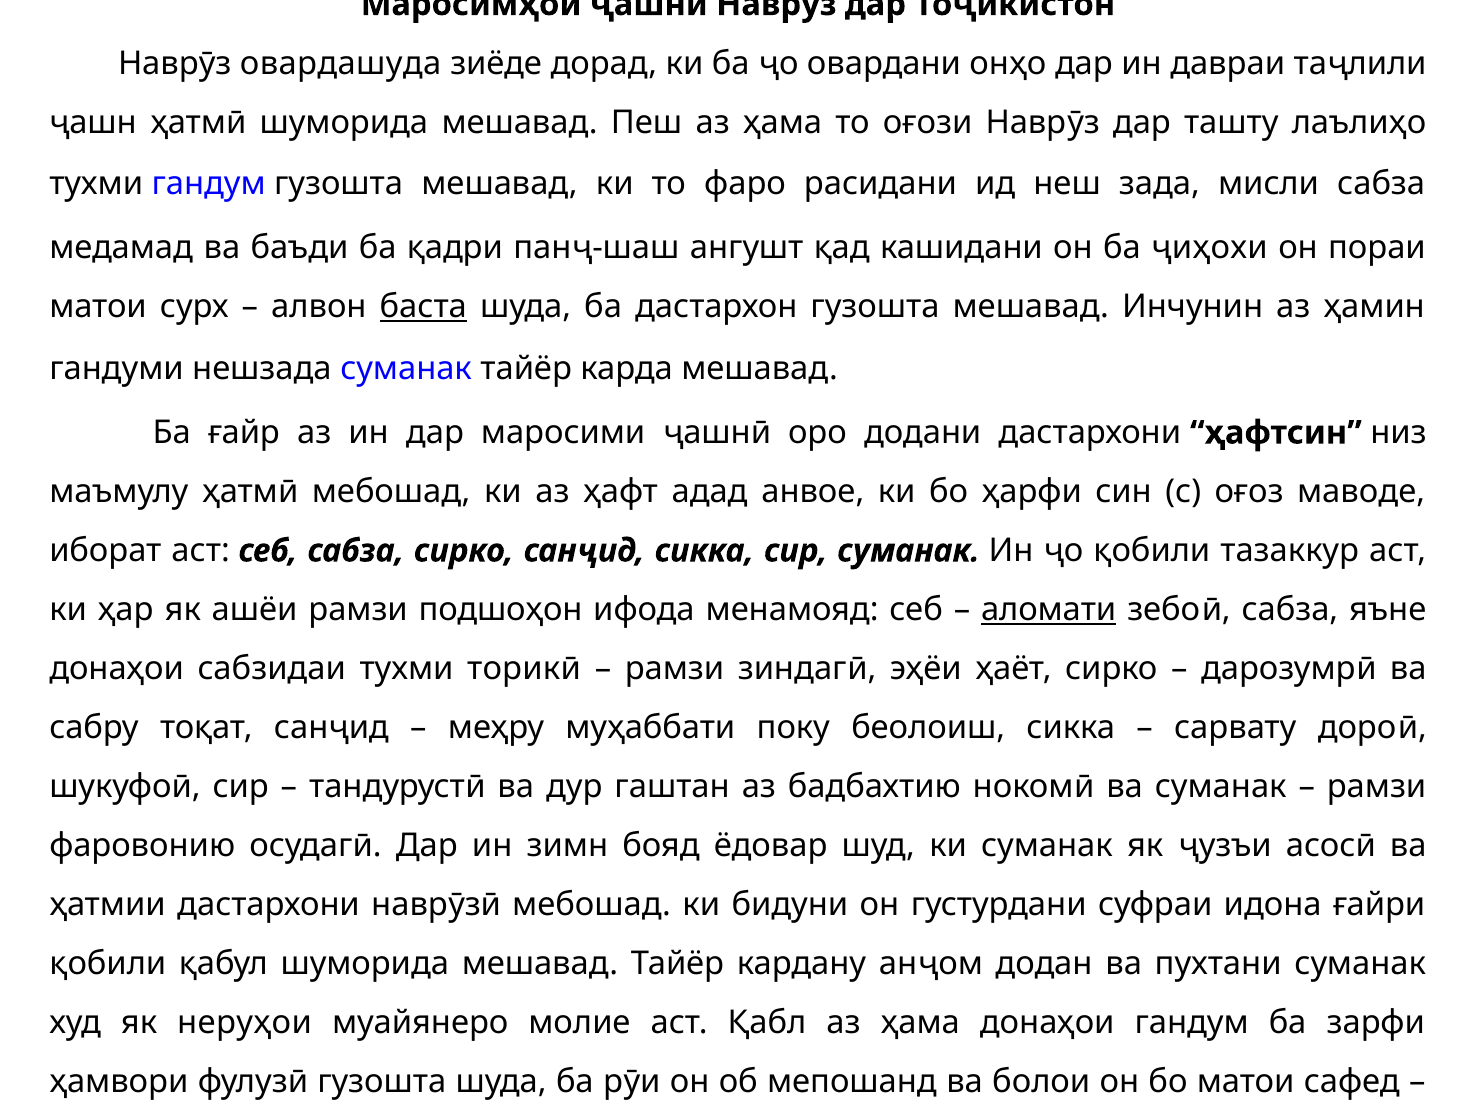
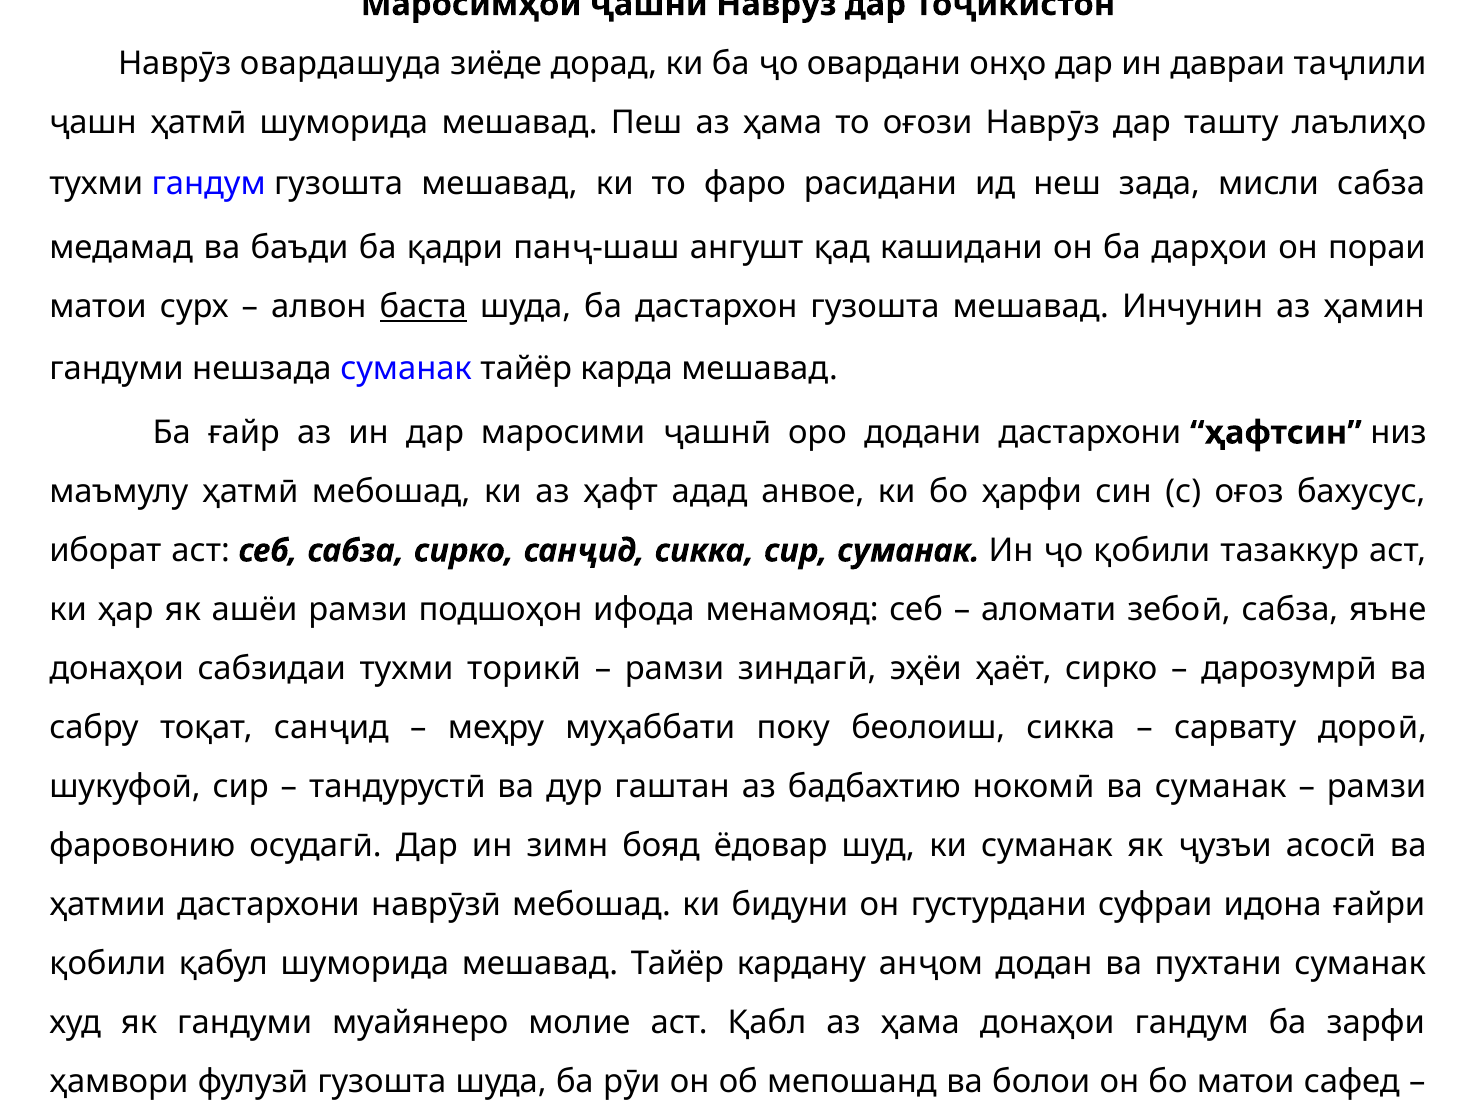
ҷиҳохи: ҷиҳохи -> дарҳои (1210, 248)
маводе: маводе -> бахусус (1361, 492)
аломати underline: present -> none (1049, 610)
як неруҳои: неруҳои -> гандуми (245, 1023)
